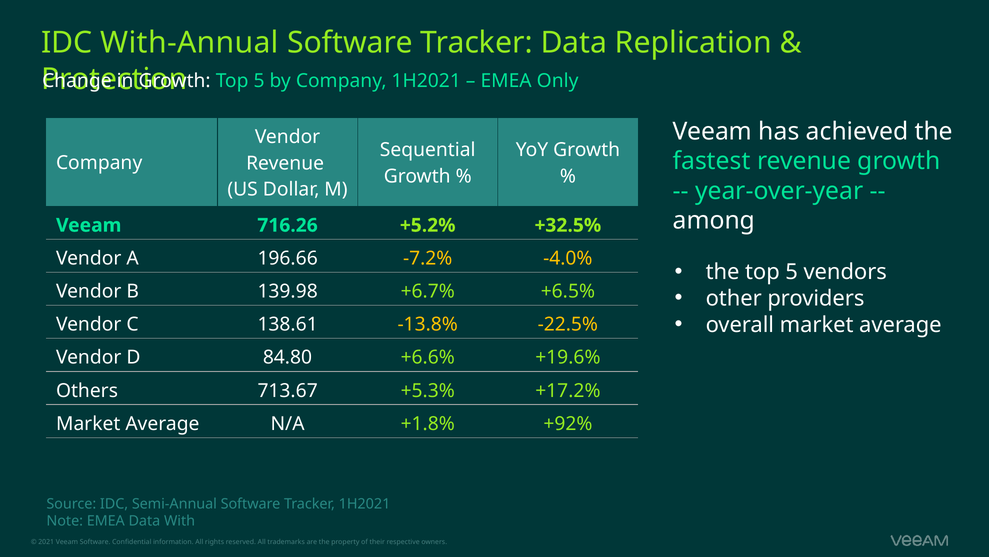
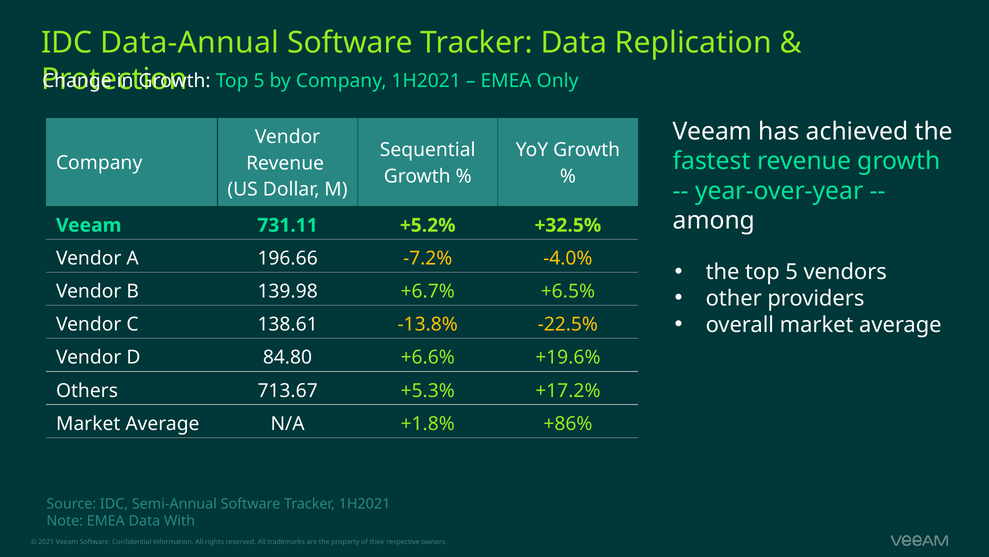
With-Annual: With-Annual -> Data-Annual (190, 43)
716.26: 716.26 -> 731.11 (288, 225)
+92%: +92% -> +86% (568, 423)
